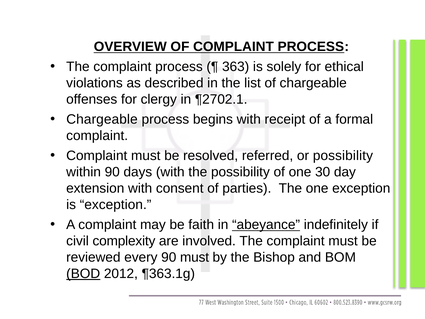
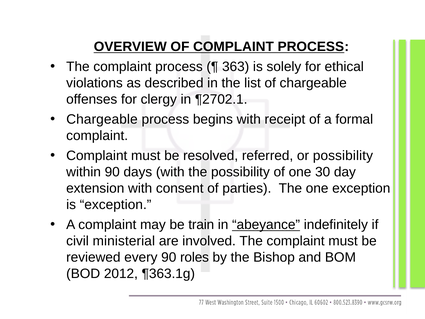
faith: faith -> train (201, 225)
complexity: complexity -> ministerial (124, 241)
90 must: must -> roles (195, 257)
BOD underline: present -> none (83, 273)
